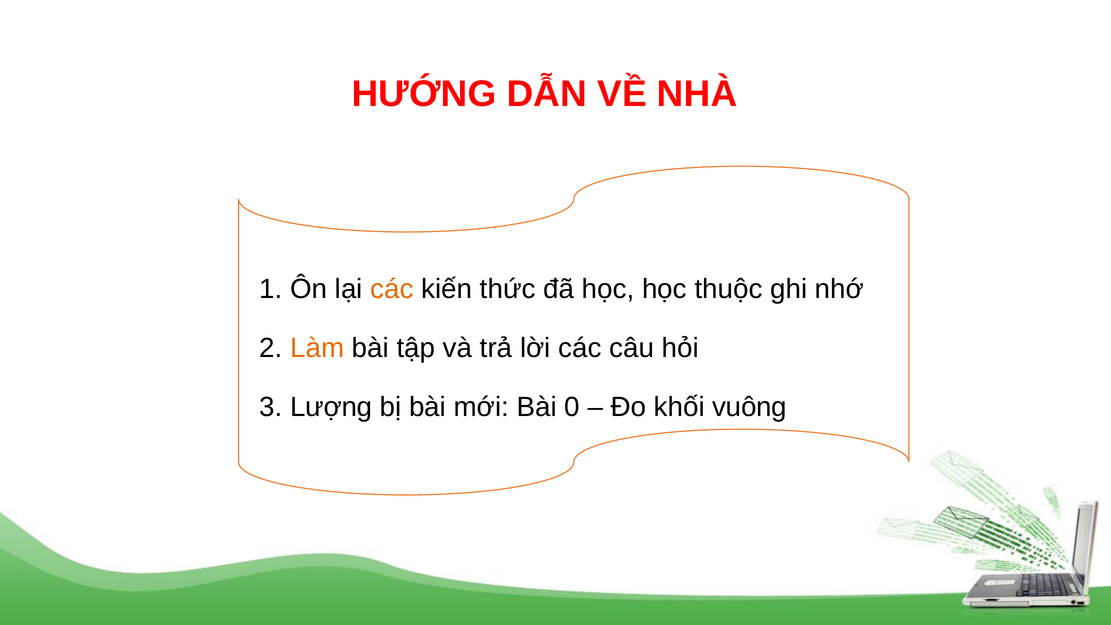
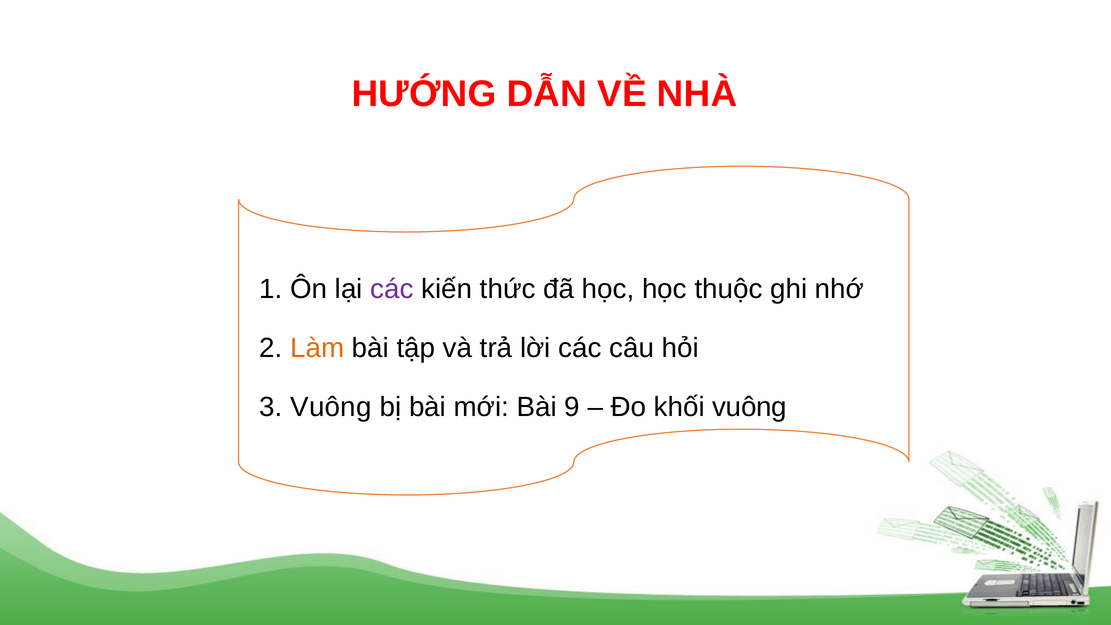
các colour: orange -> purple (392, 289)
3 Lượng: Lượng -> Vuông (331, 407)
0: 0 -> 9 (572, 407)
